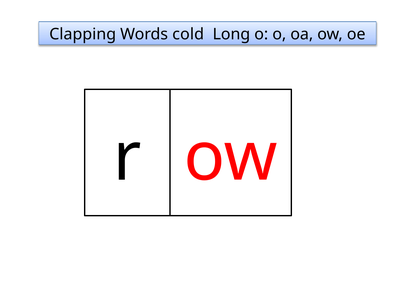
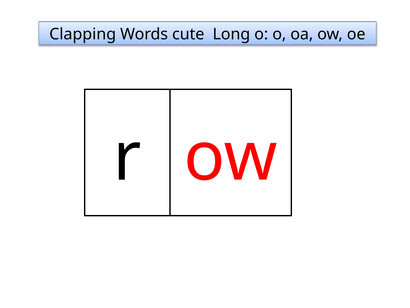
cold: cold -> cute (188, 34)
